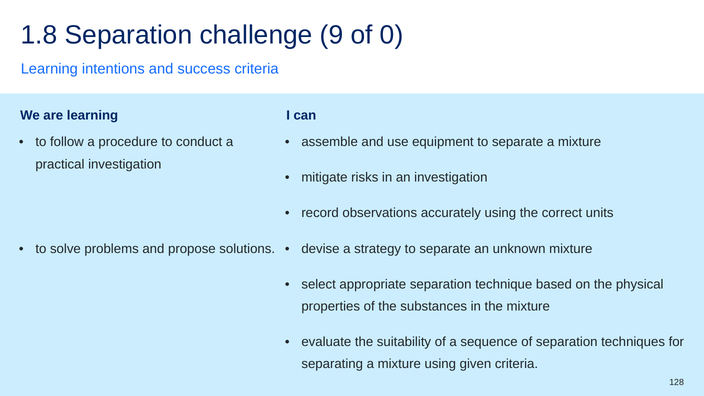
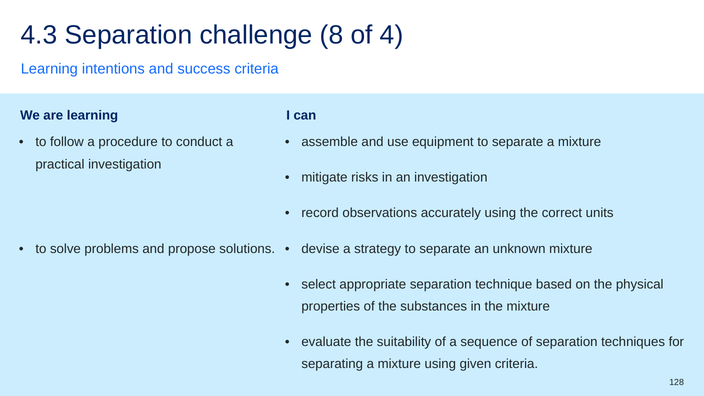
1.8: 1.8 -> 4.3 (39, 35)
9: 9 -> 8 (332, 35)
0: 0 -> 4 (392, 35)
